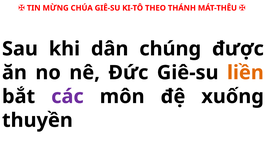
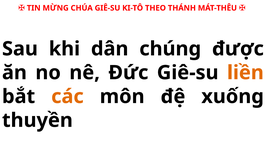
các colour: purple -> orange (67, 97)
